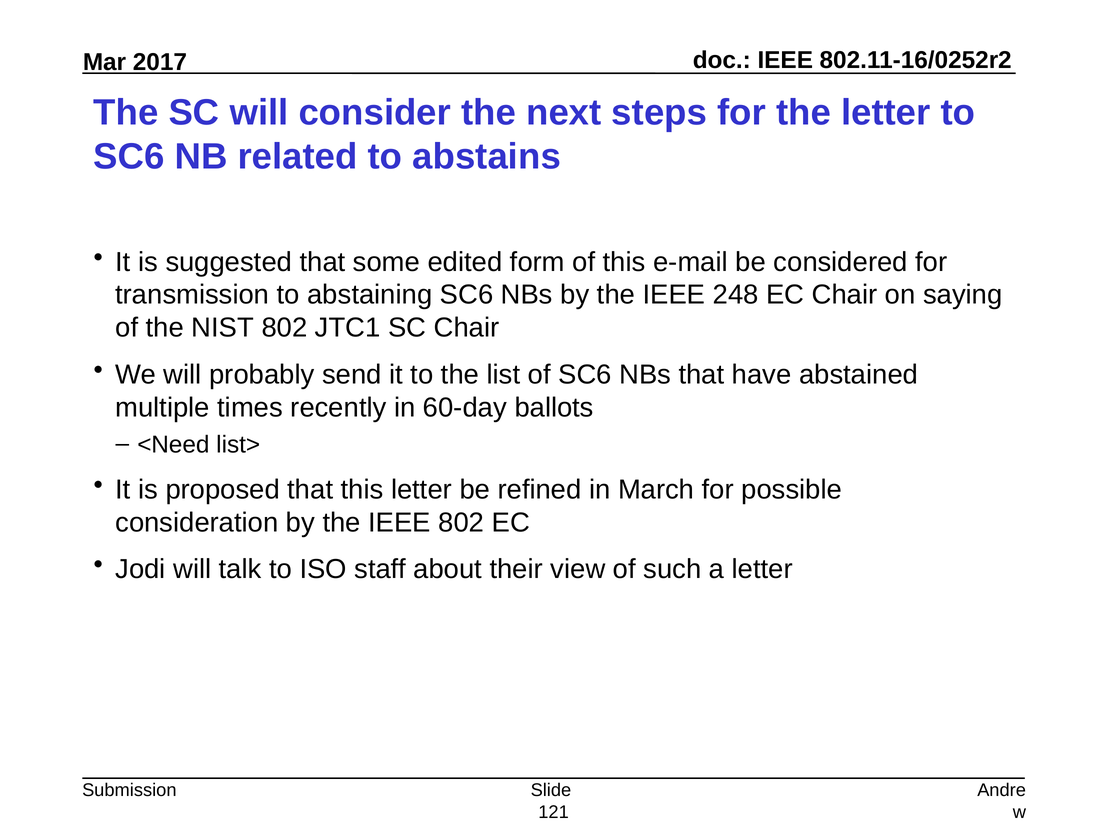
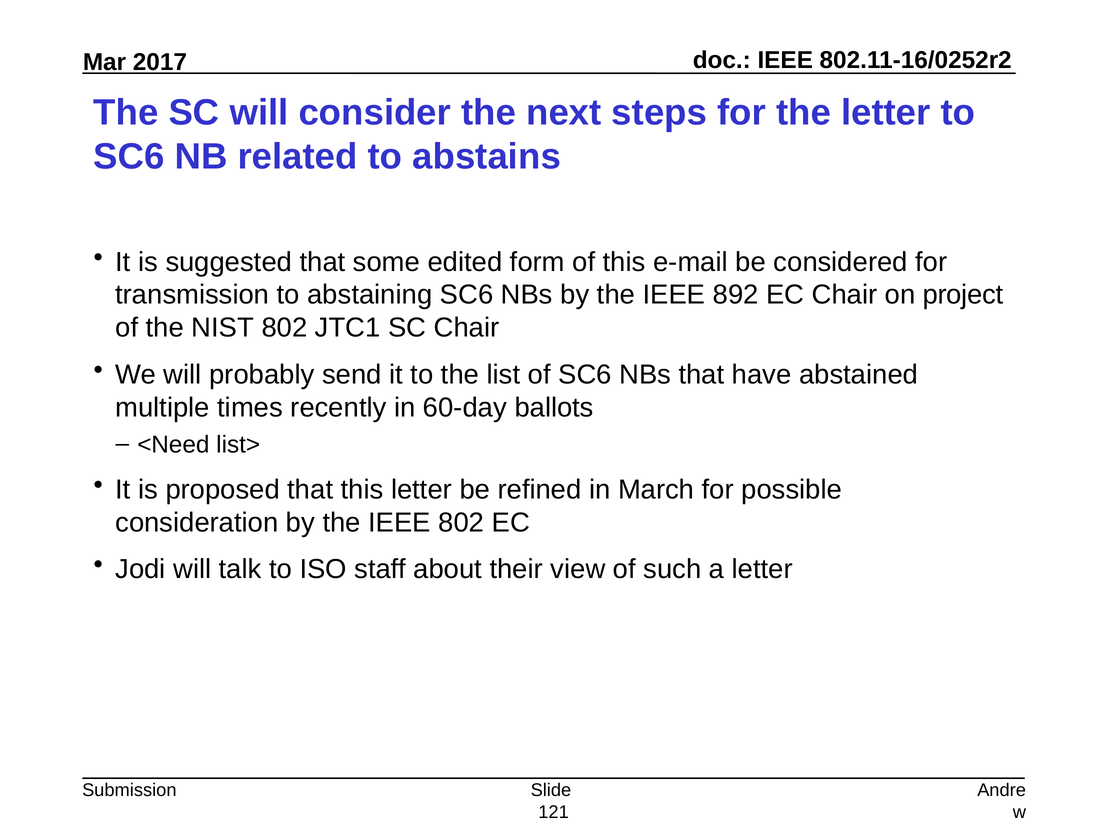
248: 248 -> 892 (736, 295)
saying: saying -> project (963, 295)
